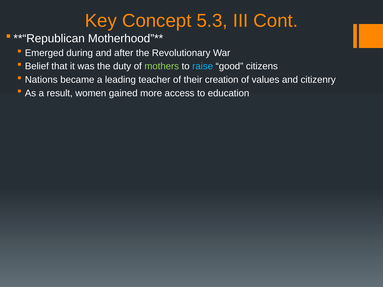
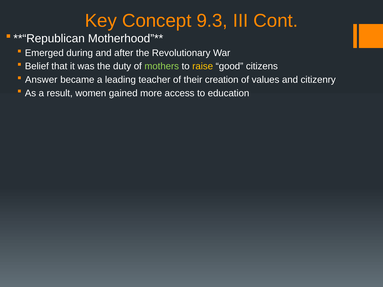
5.3: 5.3 -> 9.3 (212, 21)
raise colour: light blue -> yellow (203, 66)
Nations: Nations -> Answer (41, 80)
